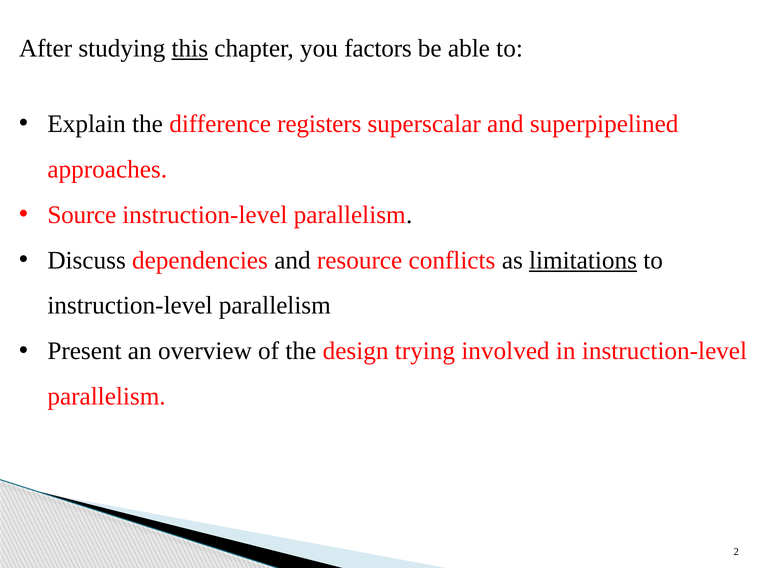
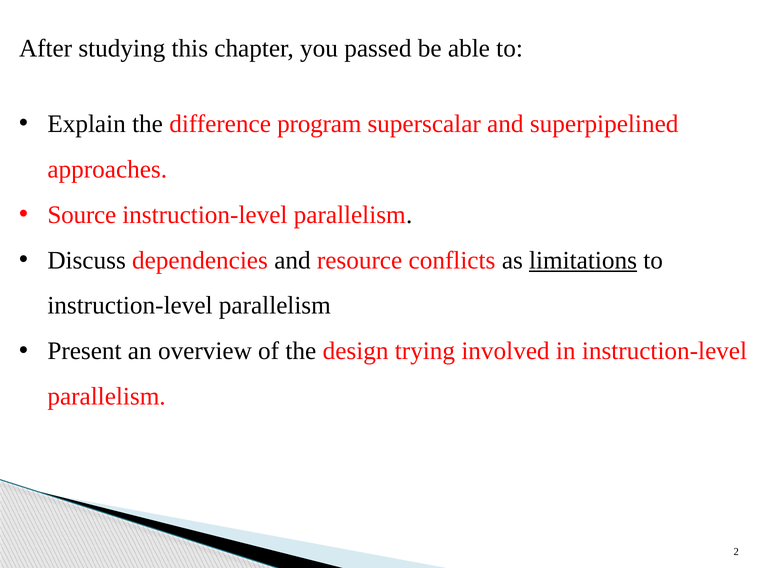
this underline: present -> none (190, 48)
factors: factors -> passed (378, 48)
registers: registers -> program (319, 124)
